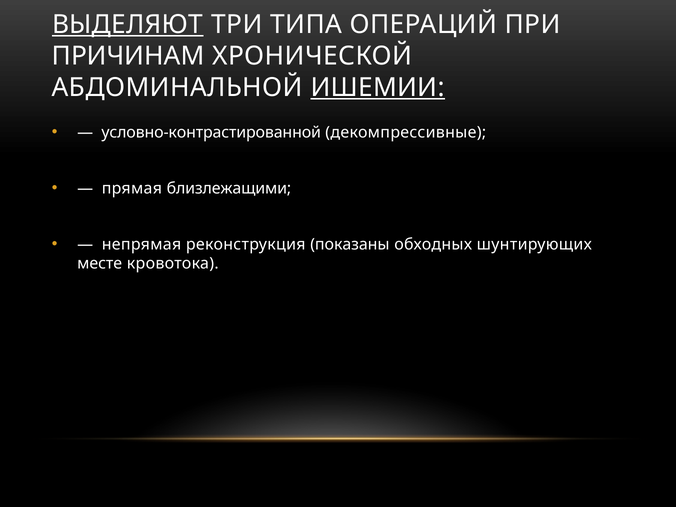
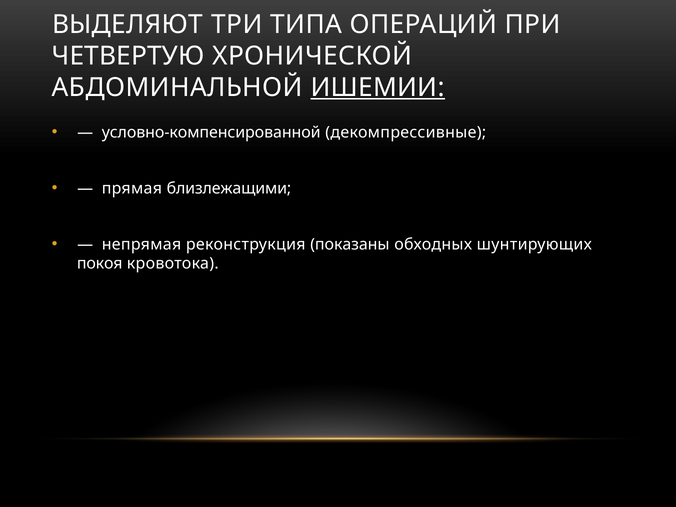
ВЫДЕЛЯЮТ underline: present -> none (128, 24)
ПРИЧИНАМ: ПРИЧИНАМ -> ЧЕТВЕРТУЮ (128, 56)
условно-контрастированной: условно-контрастированной -> условно-компенсированной (211, 132)
месте: месте -> покоя (100, 264)
